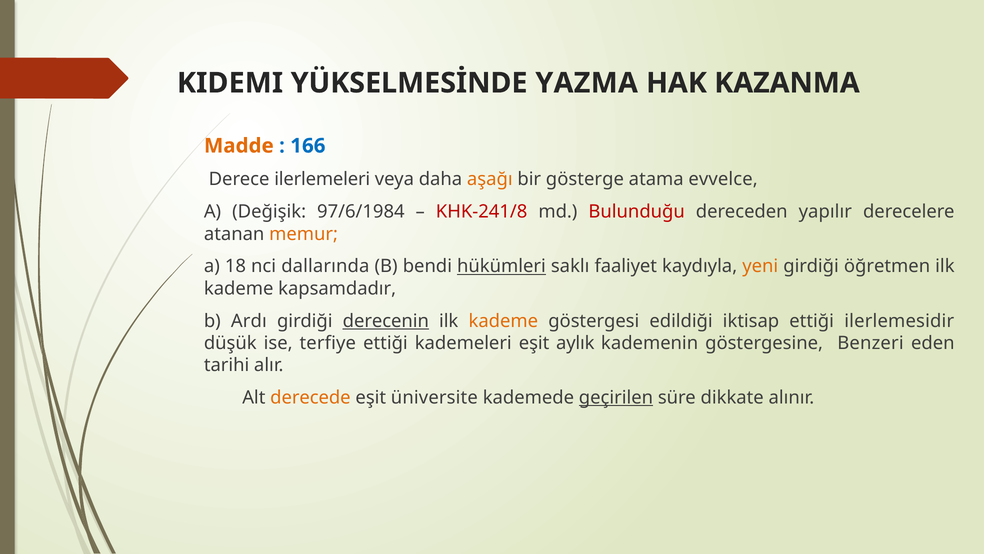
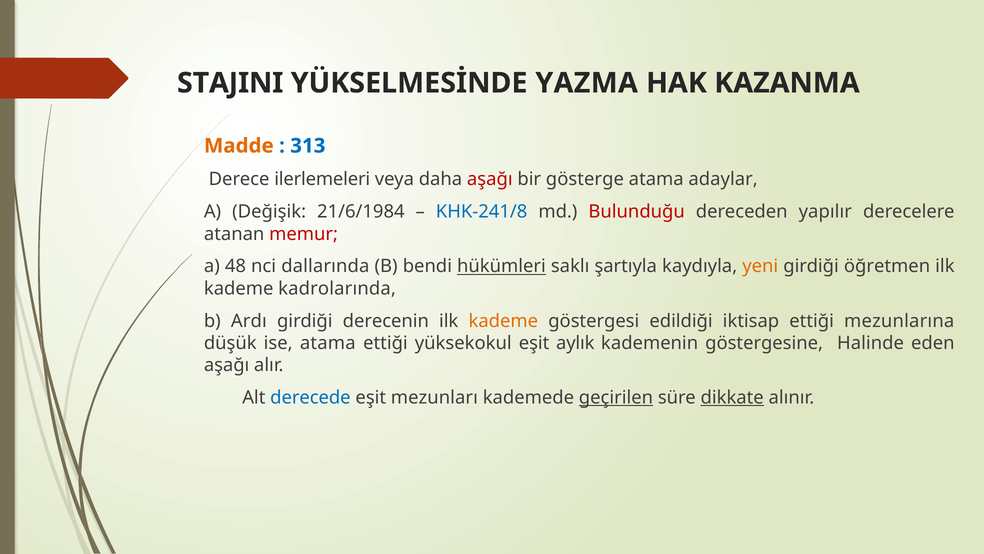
KIDEMI: KIDEMI -> STAJINI (230, 83)
166: 166 -> 313 (308, 146)
aşağı colour: orange -> red (490, 179)
evvelce: evvelce -> adaylar (723, 179)
97/6/1984: 97/6/1984 -> 21/6/1984 (361, 212)
KHK-241/8 colour: red -> blue (482, 212)
memur colour: orange -> red (304, 234)
18: 18 -> 48 (235, 266)
faaliyet: faaliyet -> şartıyla (626, 266)
kapsamdadır: kapsamdadır -> kadrolarında (337, 288)
derecenin underline: present -> none (386, 321)
ilerlemesidir: ilerlemesidir -> mezunlarına (899, 321)
ise terfiye: terfiye -> atama (328, 343)
kademeleri: kademeleri -> yüksekokul (463, 343)
Benzeri: Benzeri -> Halinde (871, 343)
tarihi: tarihi -> aşağı (227, 365)
derecede colour: orange -> blue (310, 397)
üniversite: üniversite -> mezunları (434, 397)
dikkate underline: none -> present (732, 397)
